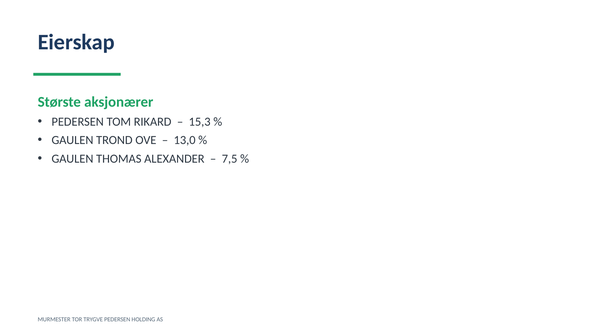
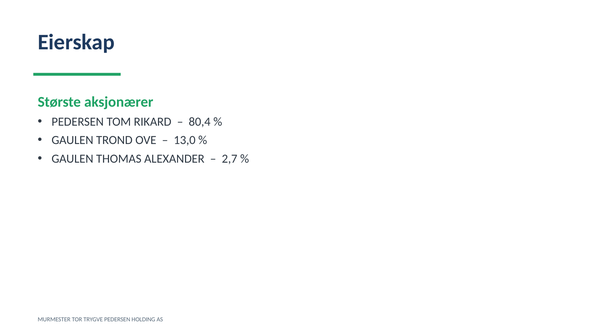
15,3: 15,3 -> 80,4 (200, 122)
7,5: 7,5 -> 2,7 (230, 159)
